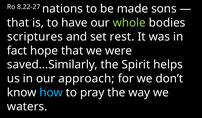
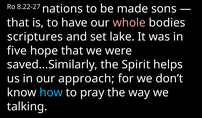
whole colour: light green -> pink (129, 23)
rest: rest -> lake (122, 37)
fact: fact -> five (17, 51)
waters: waters -> talking (27, 107)
